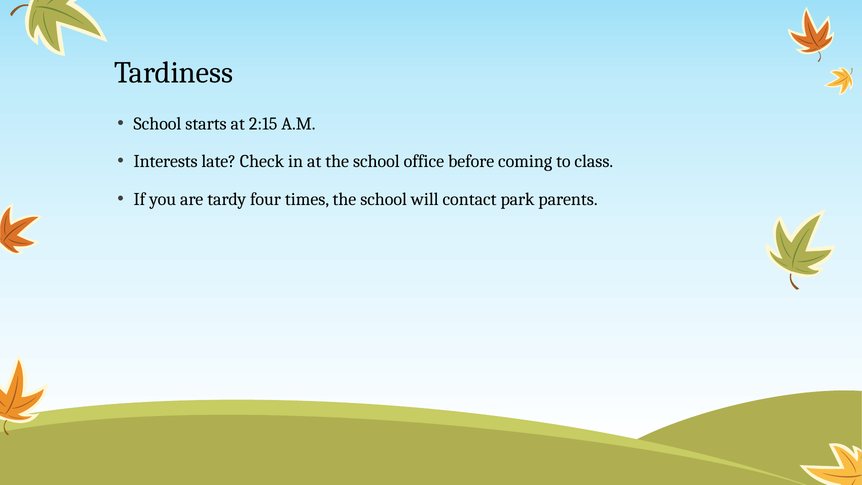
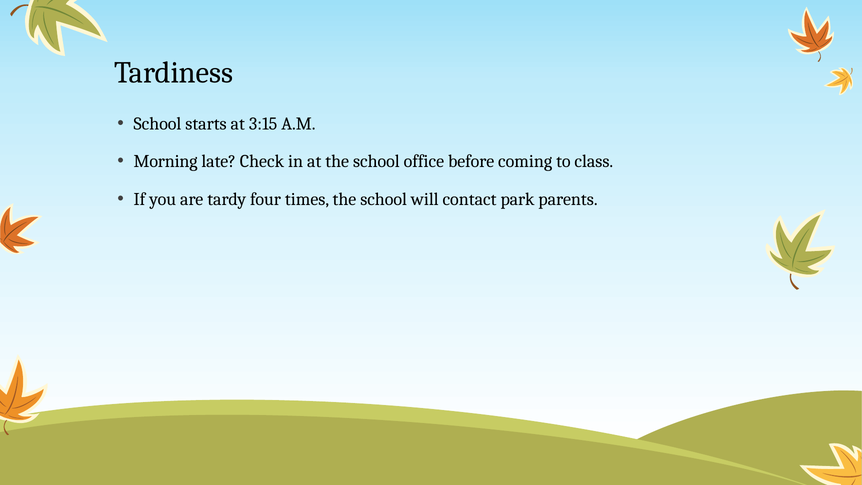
2:15: 2:15 -> 3:15 (263, 124)
Interests: Interests -> Morning (166, 161)
